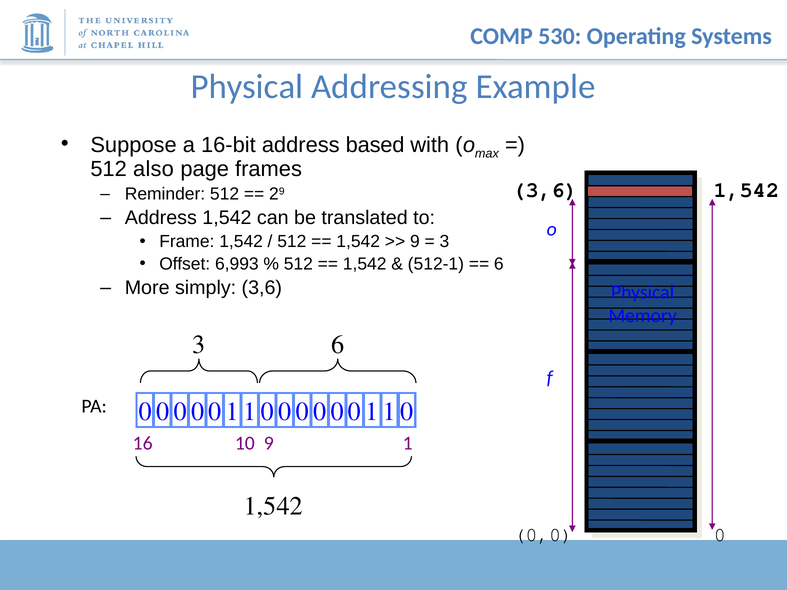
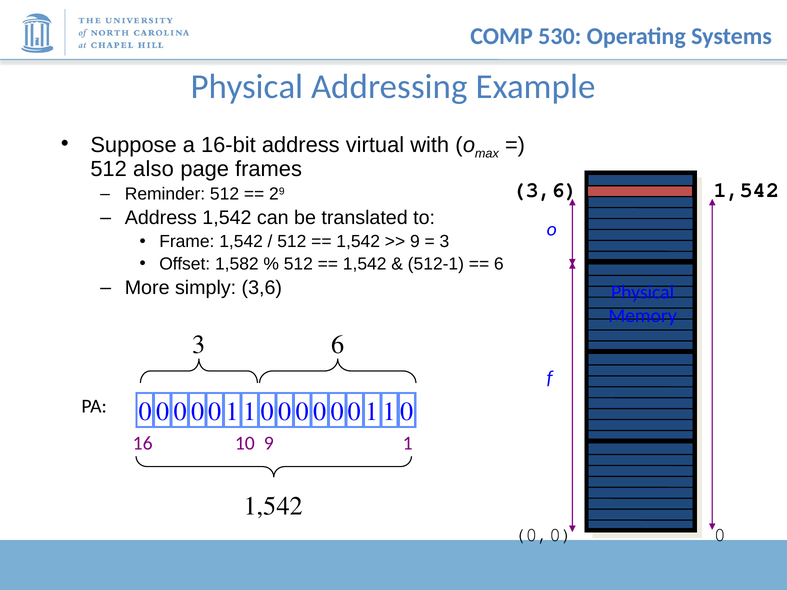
based: based -> virtual (375, 145)
6,993: 6,993 -> 1,582 (237, 264)
